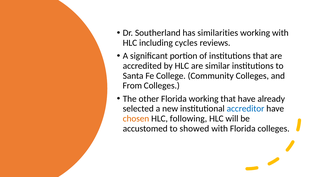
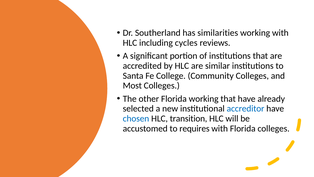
From: From -> Most (132, 85)
chosen colour: orange -> blue (136, 118)
following: following -> transition (189, 118)
showed: showed -> requires (194, 128)
